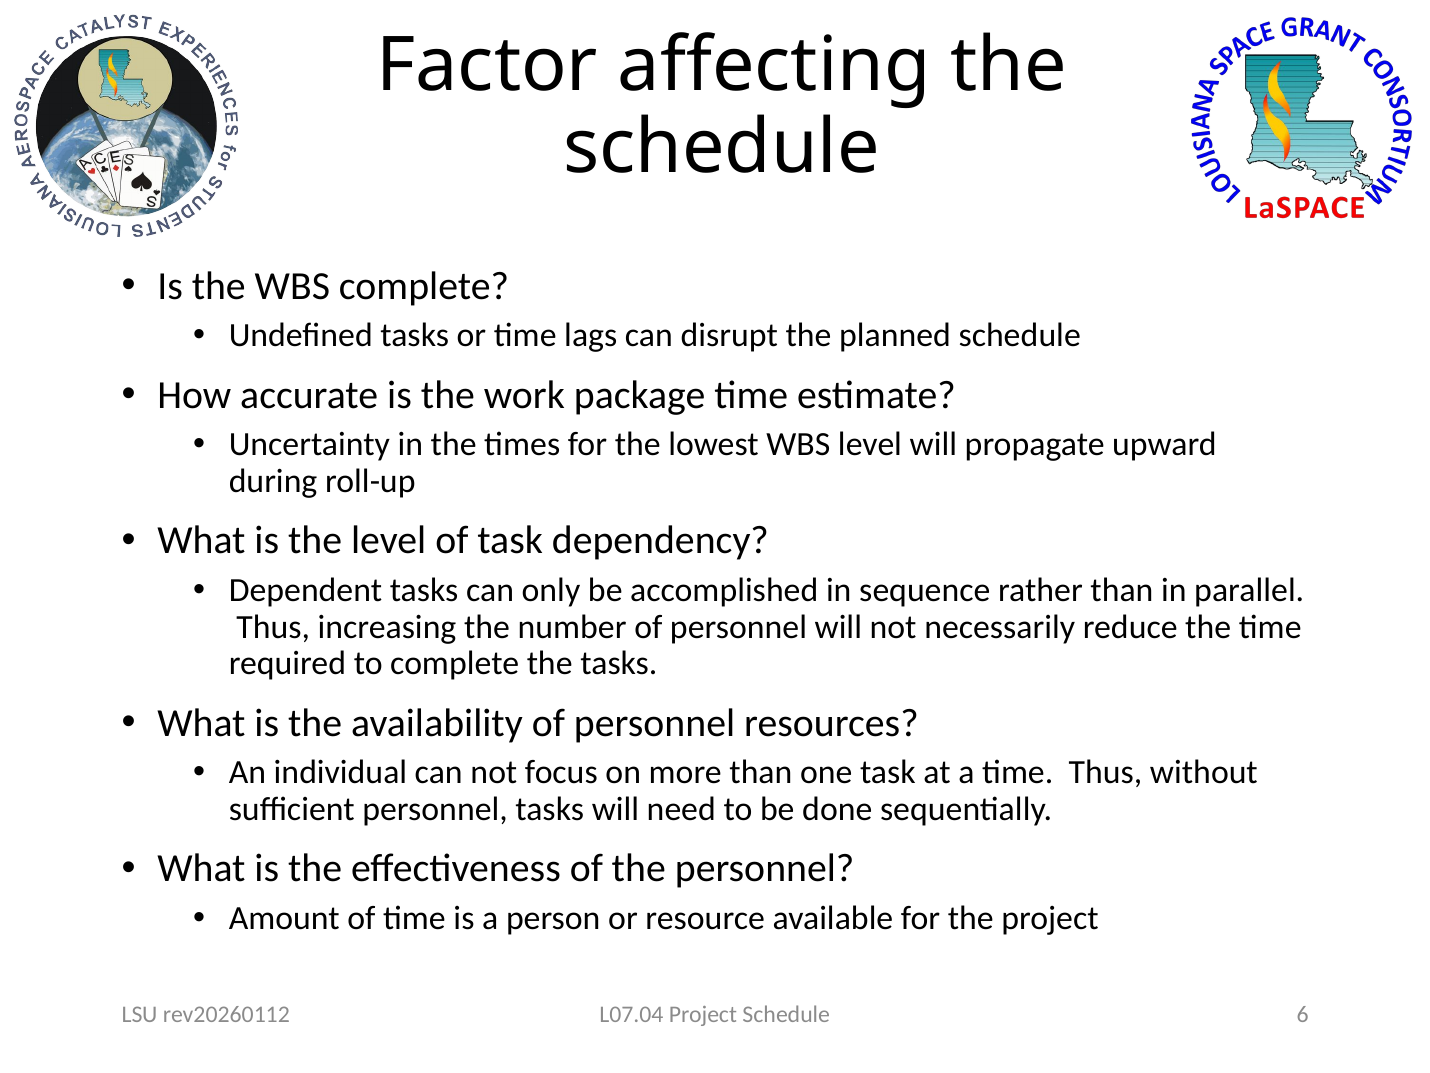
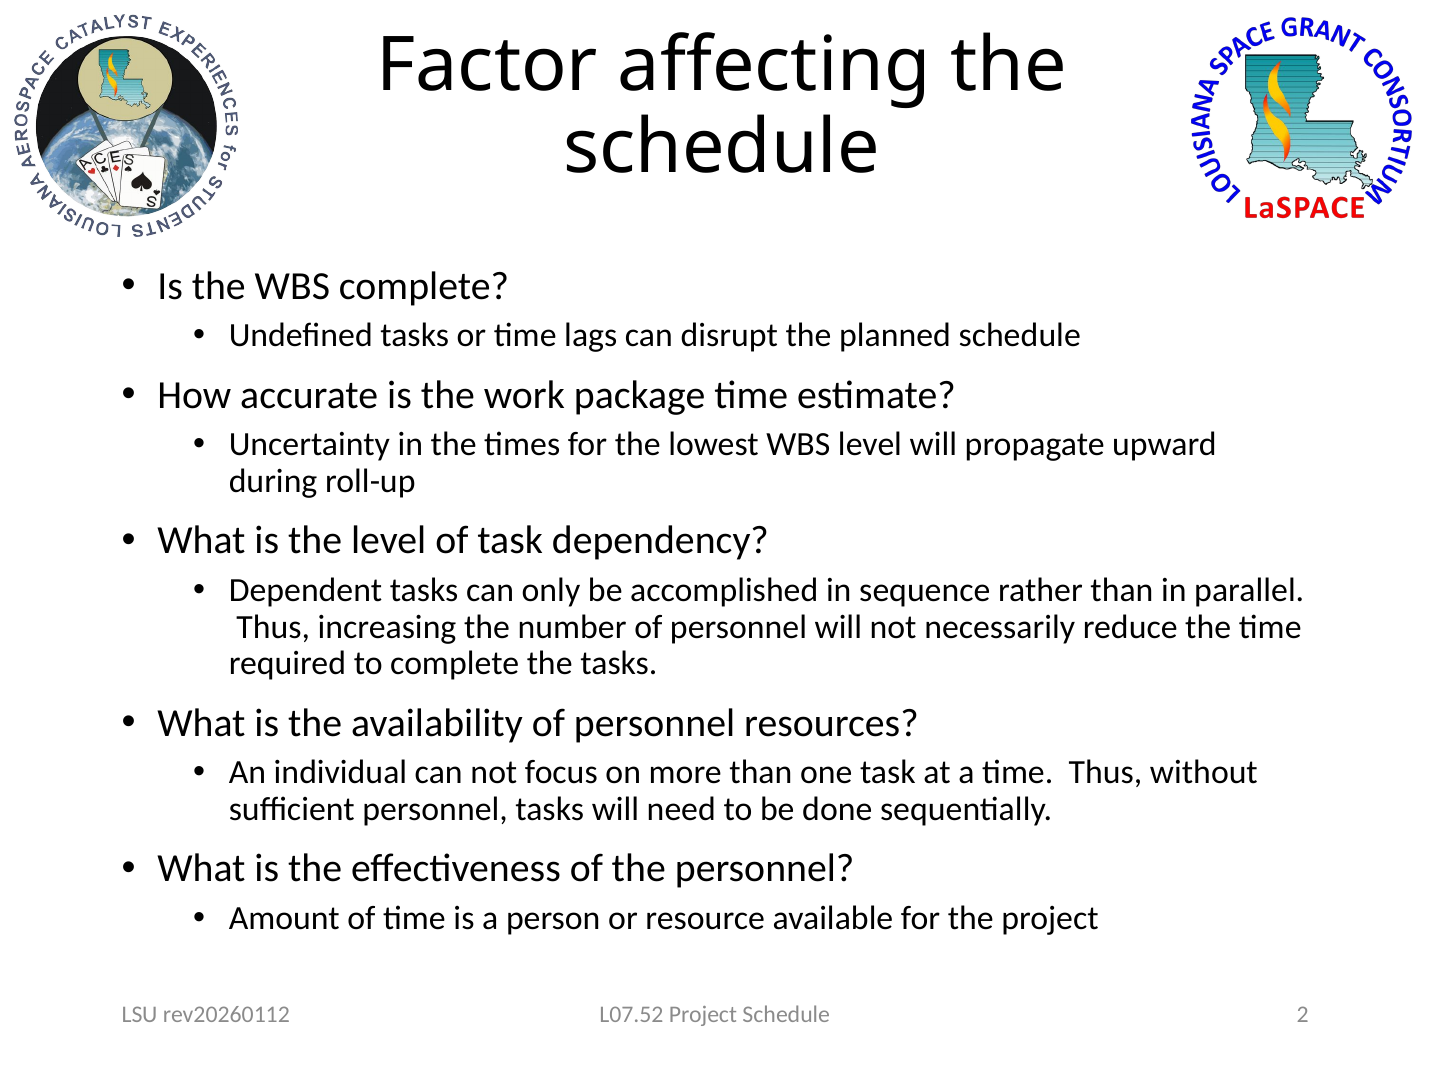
L07.04: L07.04 -> L07.52 (631, 1015)
6: 6 -> 2 (1303, 1014)
